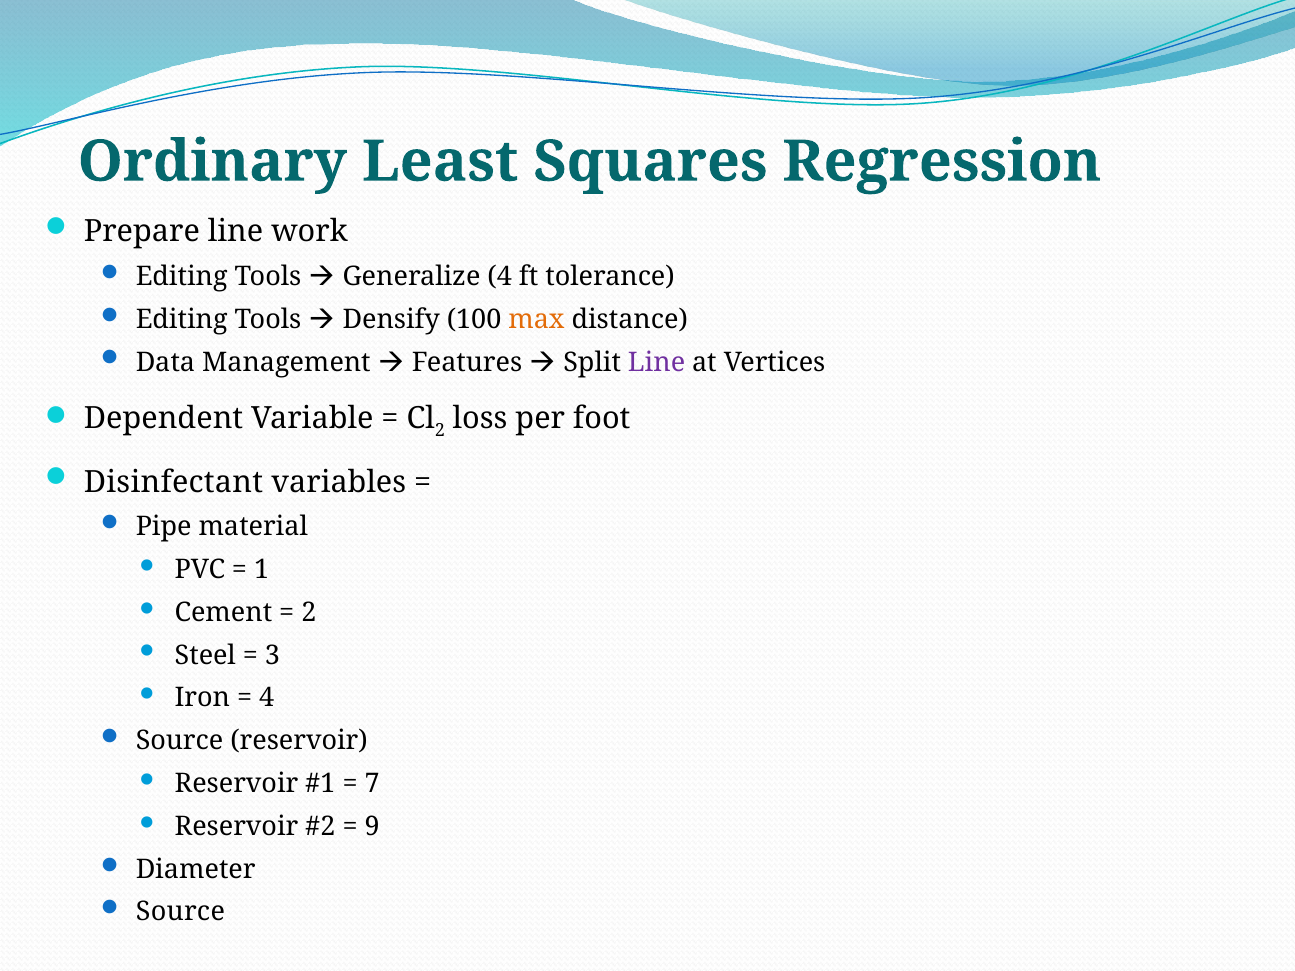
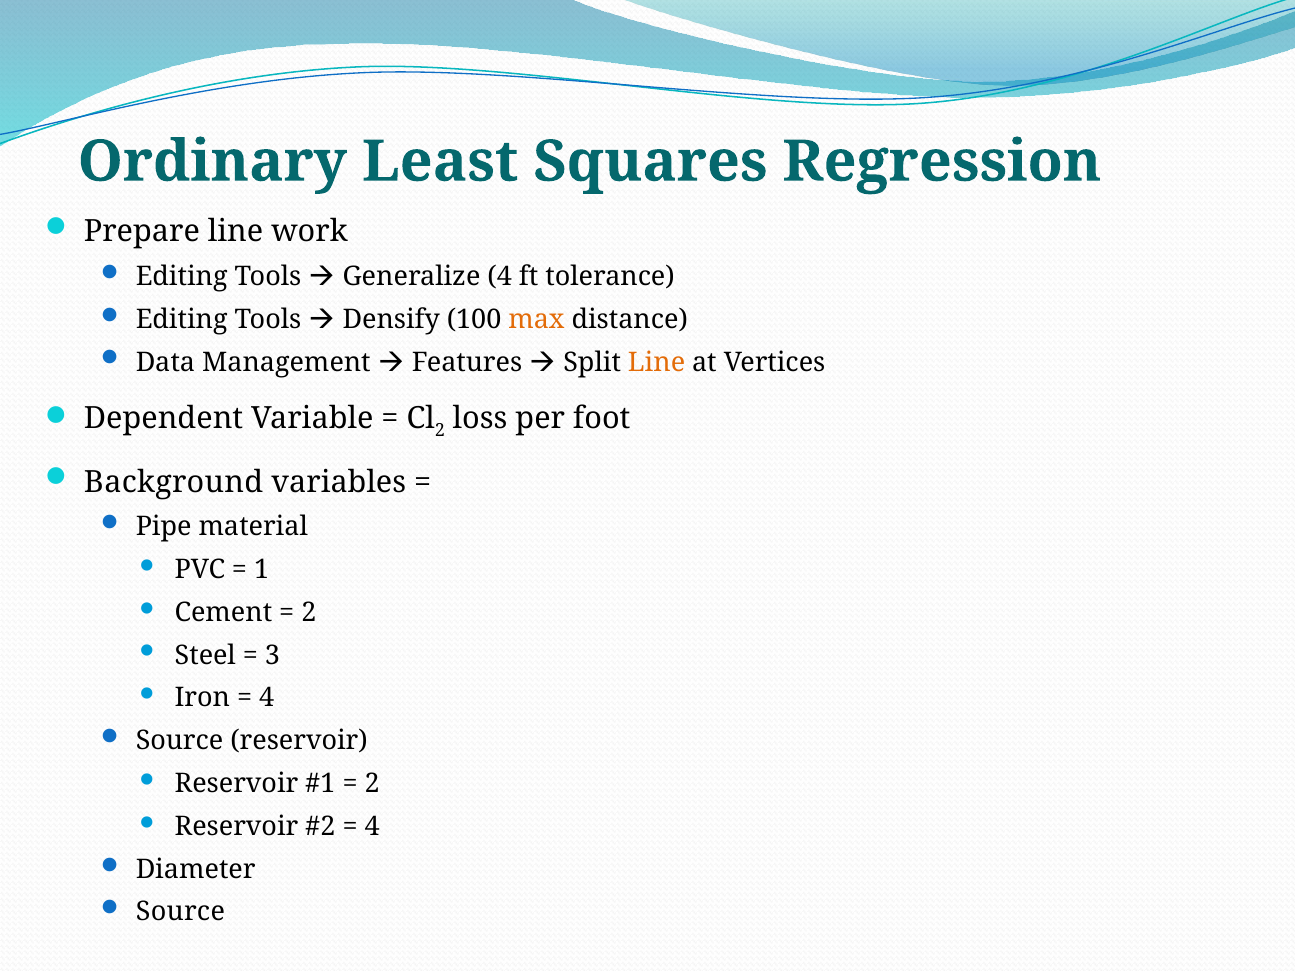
Line colour: purple -> orange (657, 362)
Disinfectant: Disinfectant -> Background (174, 482)
7: 7 -> 2 (372, 784)
9: 9 -> 4 (372, 827)
